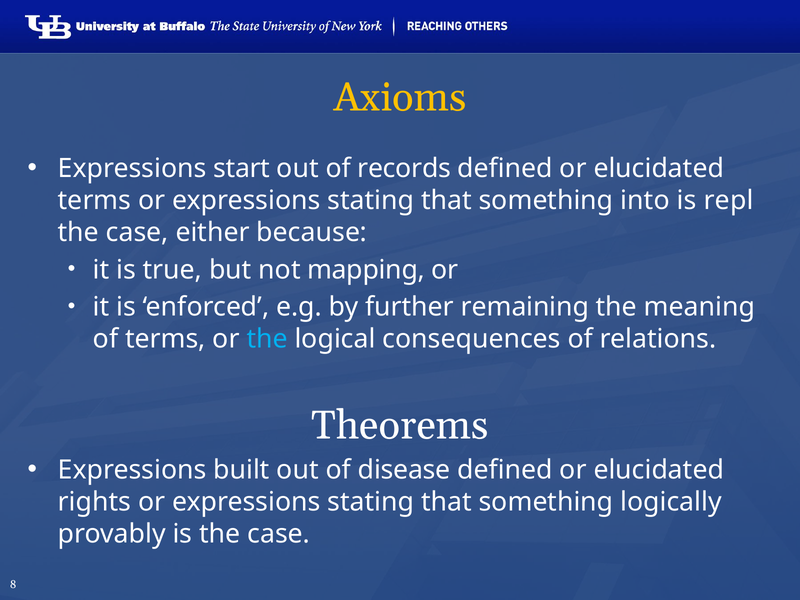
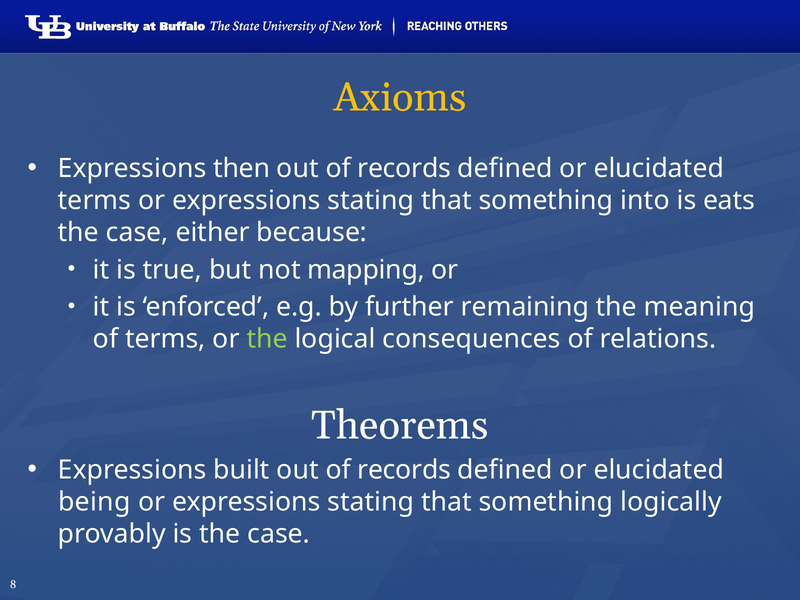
start: start -> then (242, 168)
repl: repl -> eats (729, 200)
the colour: light blue -> light green (267, 339)
built out of disease: disease -> records (404, 470)
rights: rights -> being (94, 502)
